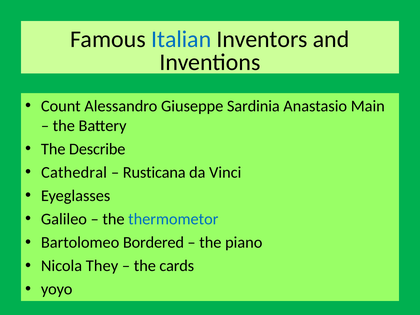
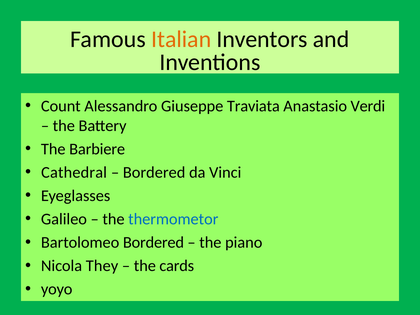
Italian colour: blue -> orange (181, 39)
Sardinia: Sardinia -> Traviata (253, 106)
Main: Main -> Verdi (368, 106)
Describe: Describe -> Barbiere (97, 149)
Rusticana: Rusticana -> Bordered (154, 172)
